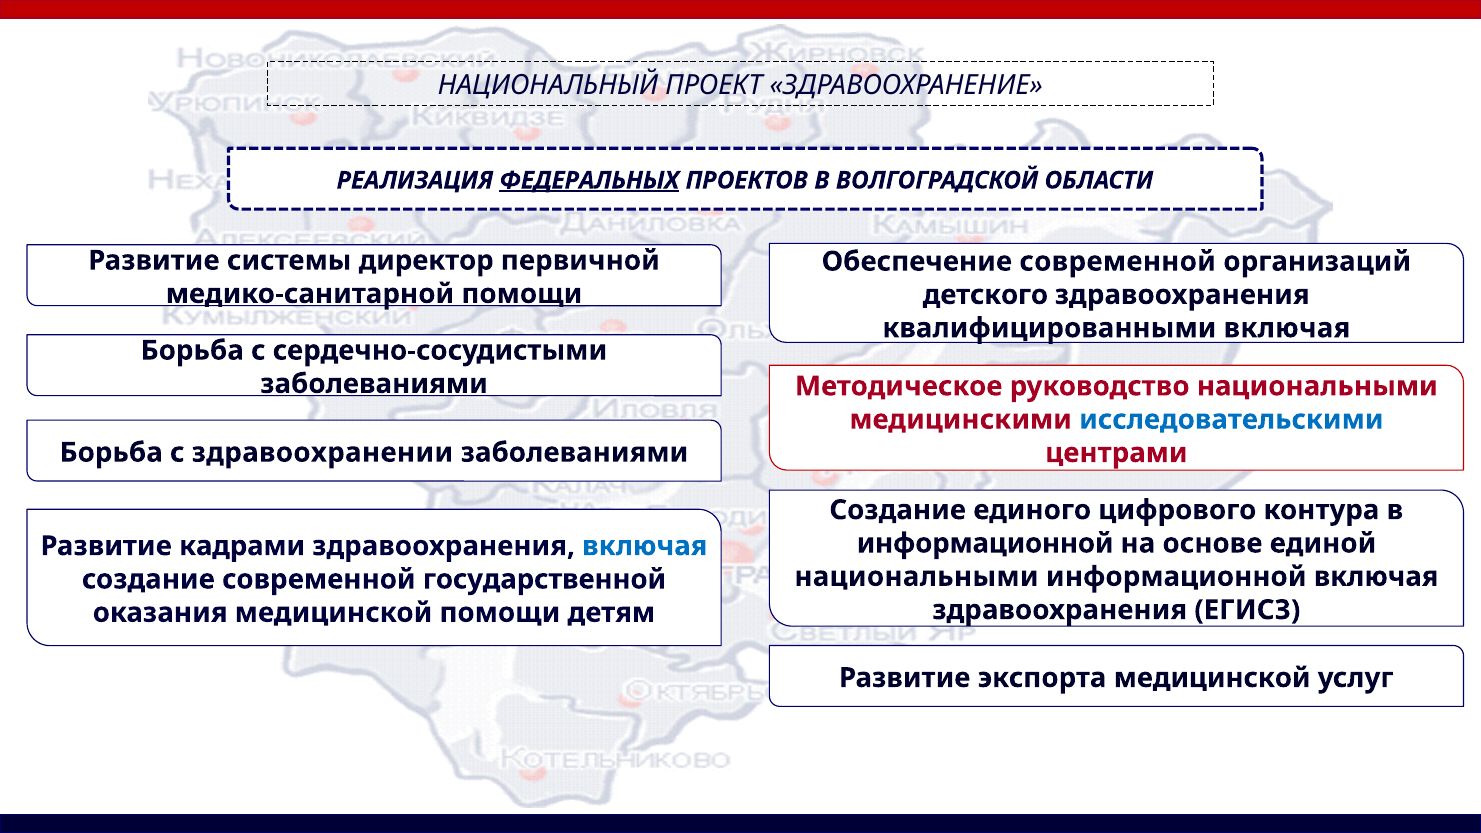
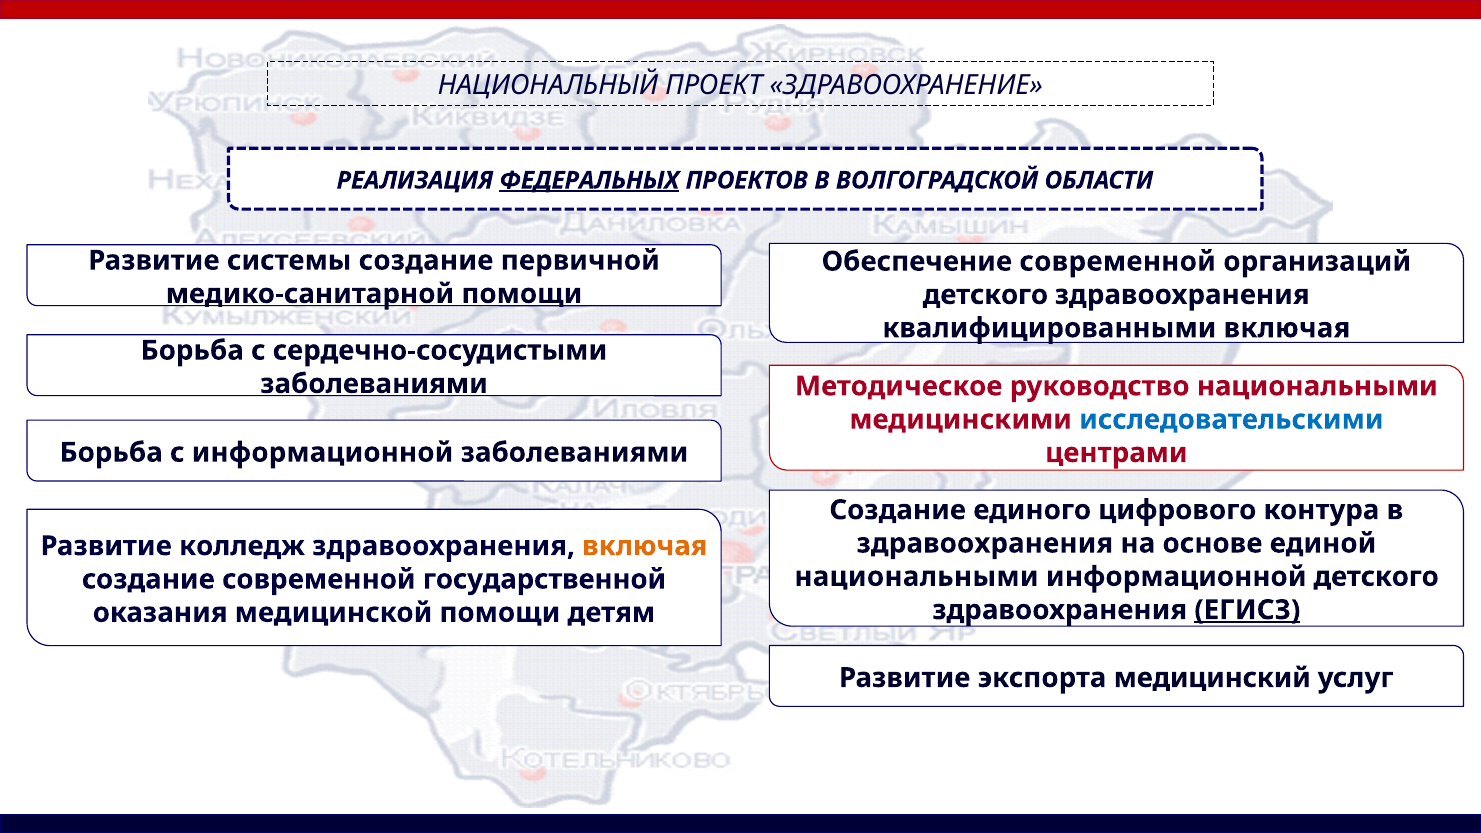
системы директор: директор -> создание (426, 261)
с здравоохранении: здравоохранении -> информационной (322, 453)
информационной: информационной -> здравоохранения (985, 543)
кадрами: кадрами -> колледж (242, 546)
включая colour: blue -> orange (645, 546)
информационной включая: включая -> детского (1376, 577)
ЕГИСЗ underline: none -> present (1247, 610)
экспорта медицинской: медицинской -> медицинский (1212, 678)
